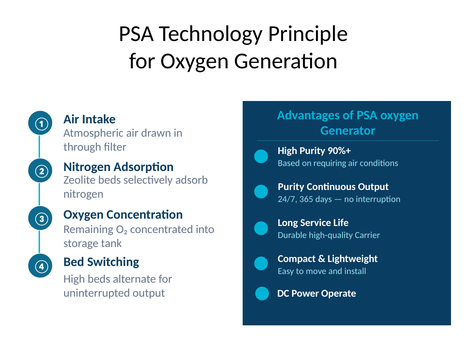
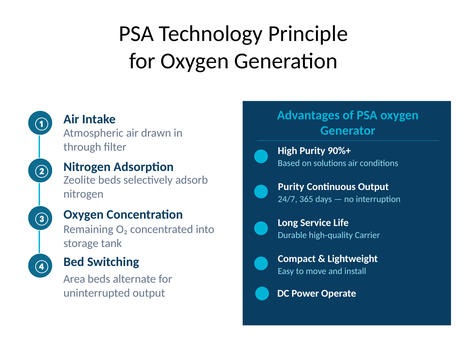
requiring: requiring -> solutions (330, 163)
High: High -> Area (74, 279)
